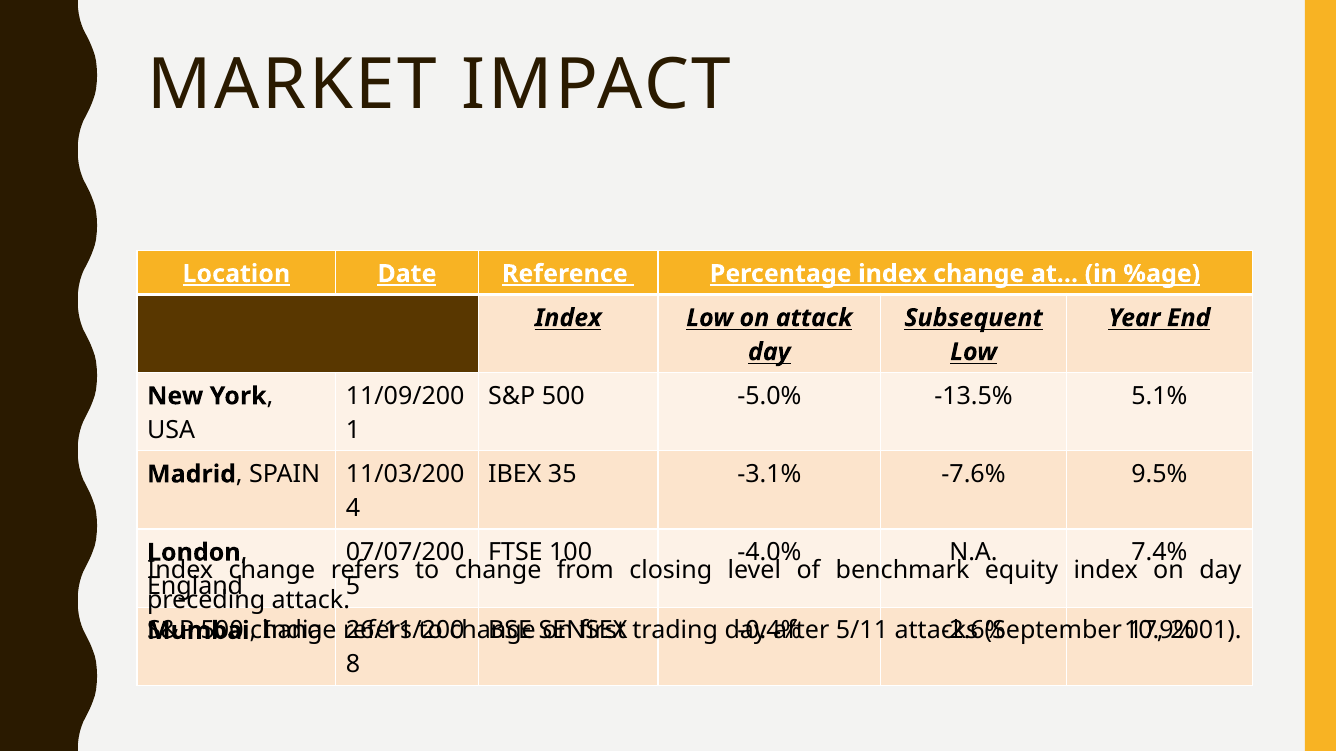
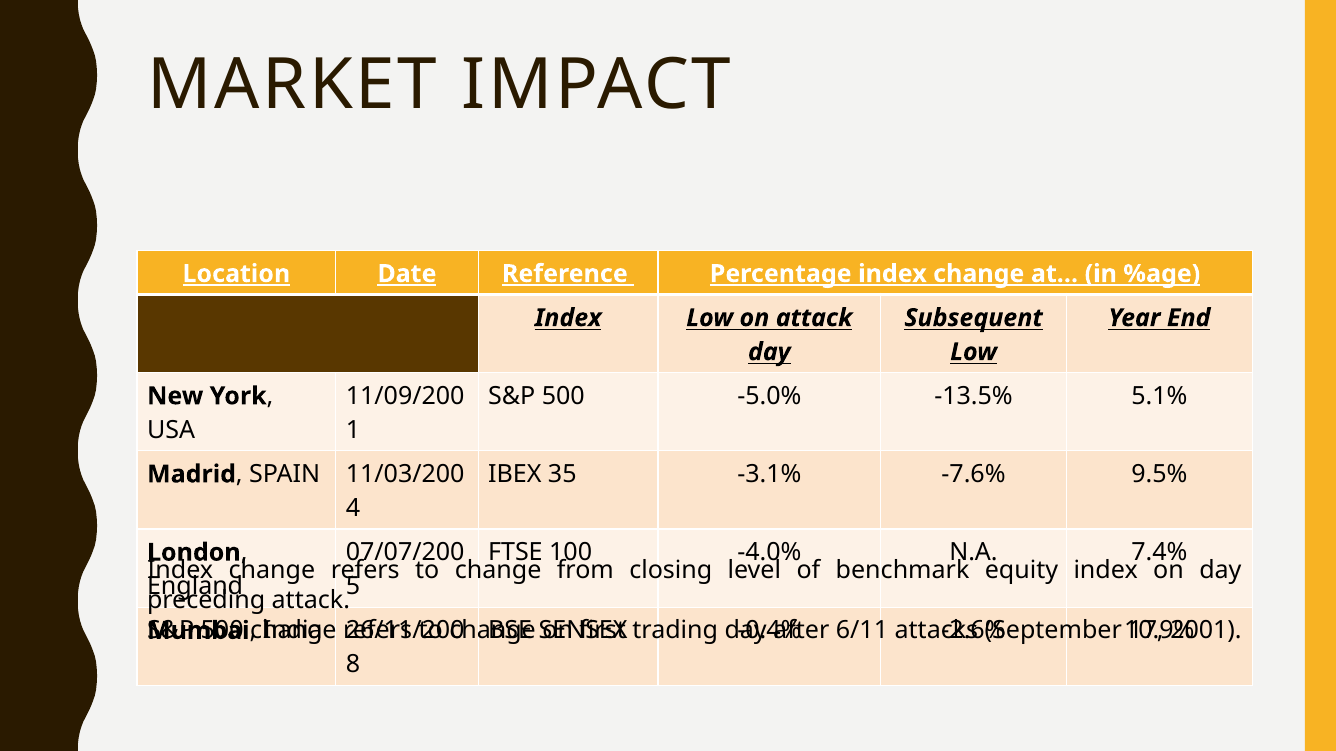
5/11: 5/11 -> 6/11 (862, 631)
